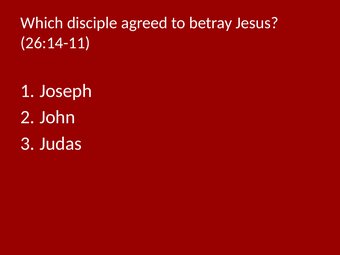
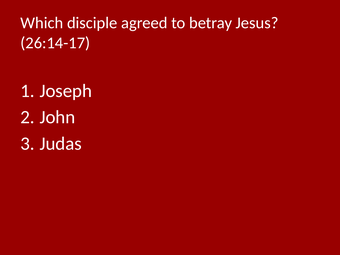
26:14-11: 26:14-11 -> 26:14-17 (55, 43)
